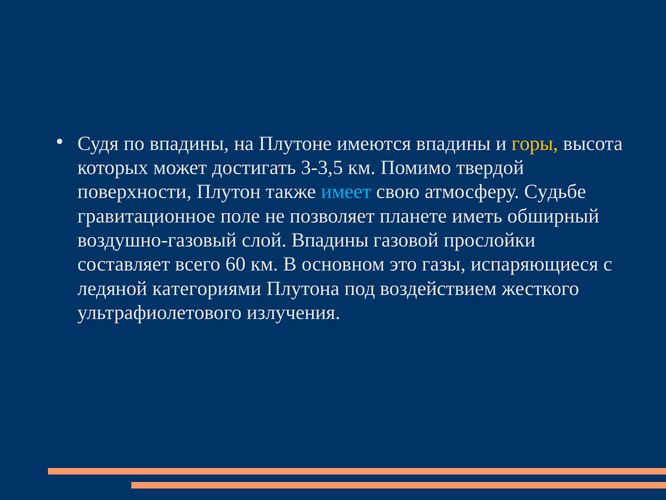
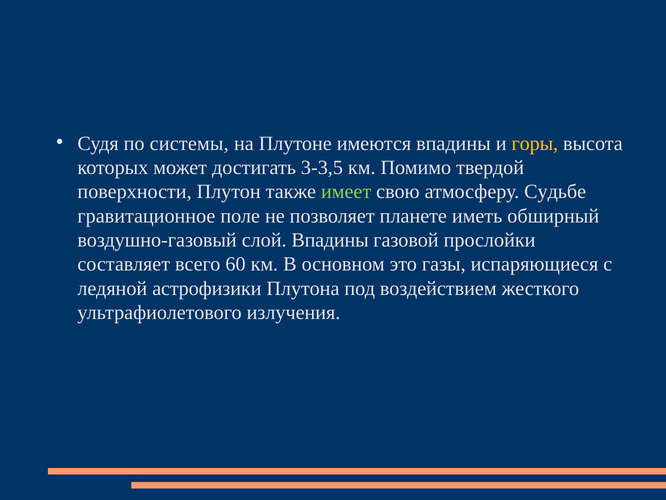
по впадины: впадины -> системы (189, 143)
имеет colour: light blue -> light green (346, 192)
категориями: категориями -> астрофизики (207, 288)
